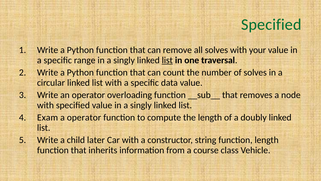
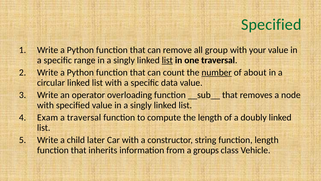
all solves: solves -> group (216, 50)
number underline: none -> present (217, 72)
of solves: solves -> about (255, 72)
a operator: operator -> traversal (84, 117)
course: course -> groups (206, 150)
